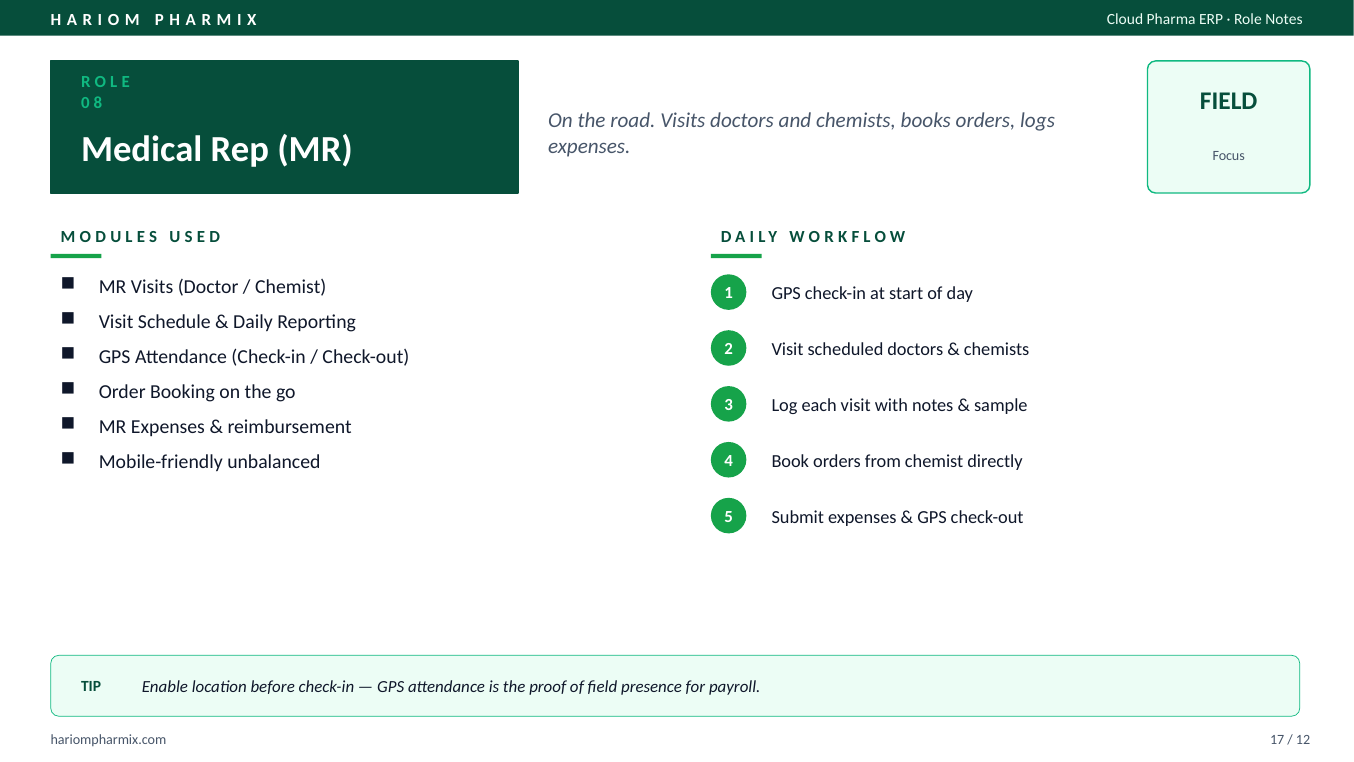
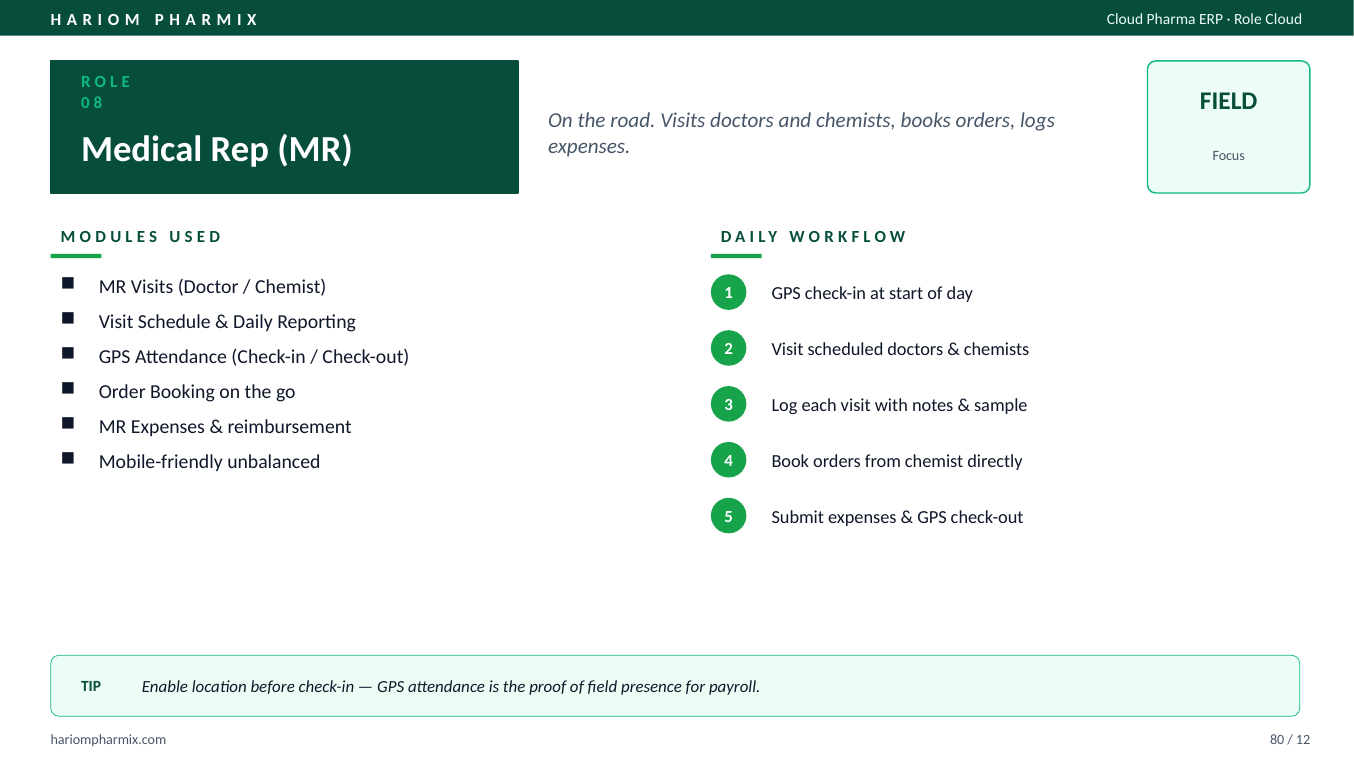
Role Notes: Notes -> Cloud (1284, 19)
17: 17 -> 80 (1277, 740)
